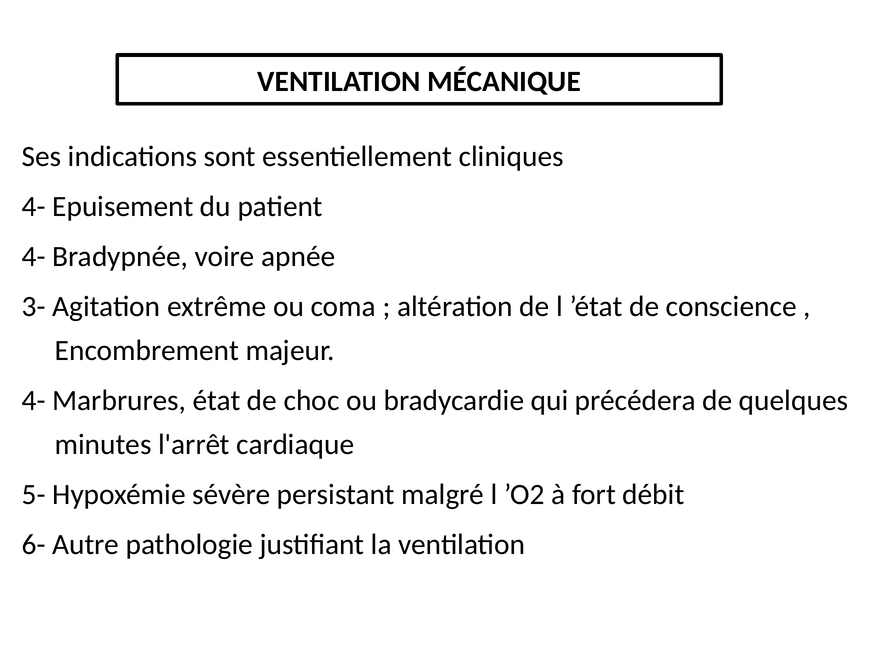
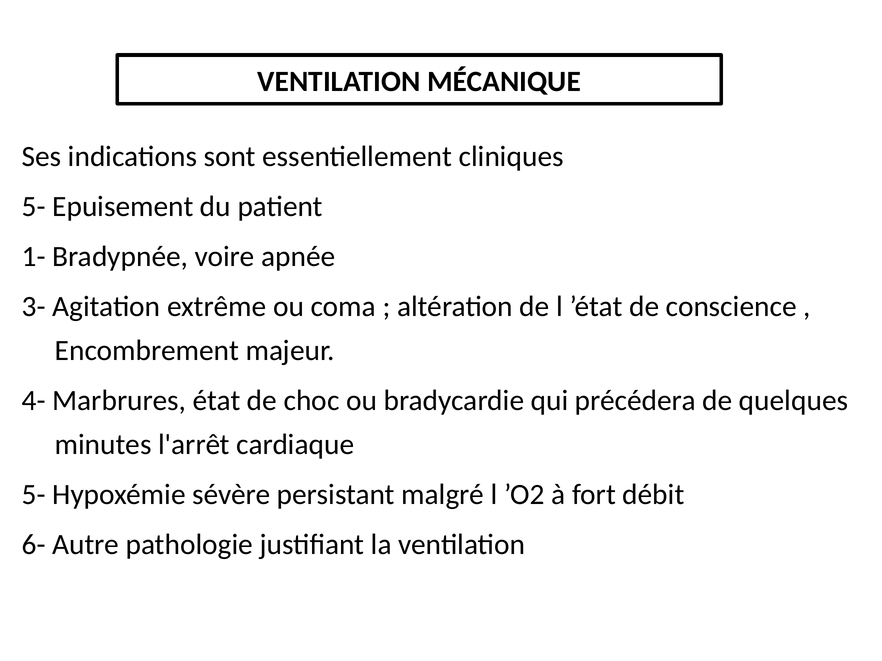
4-: 4- -> 5- (34, 207)
4-: 4- -> 1- (34, 257)
